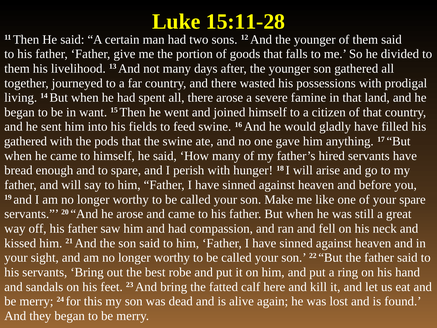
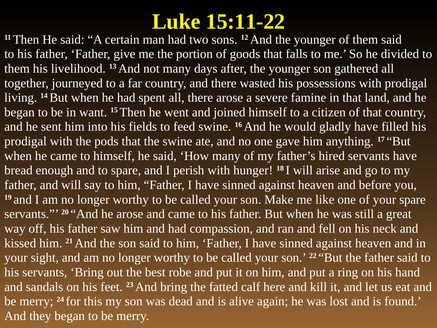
15:11-28: 15:11-28 -> 15:11-22 (246, 22)
gathered: gathered -> prodigal (25, 141)
